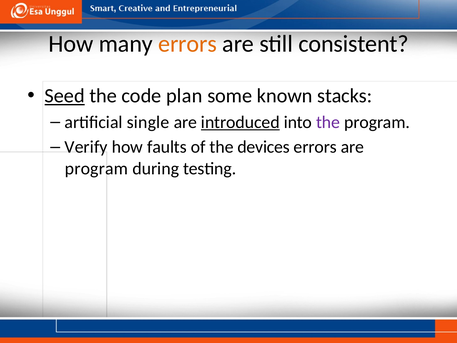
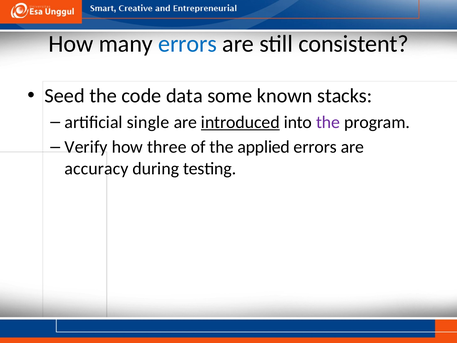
errors colour: orange -> blue (188, 44)
Seed underline: present -> none (65, 96)
plan: plan -> data (184, 96)
faults: faults -> three (167, 147)
devices: devices -> applied (264, 147)
program: program -> accuracy (96, 168)
